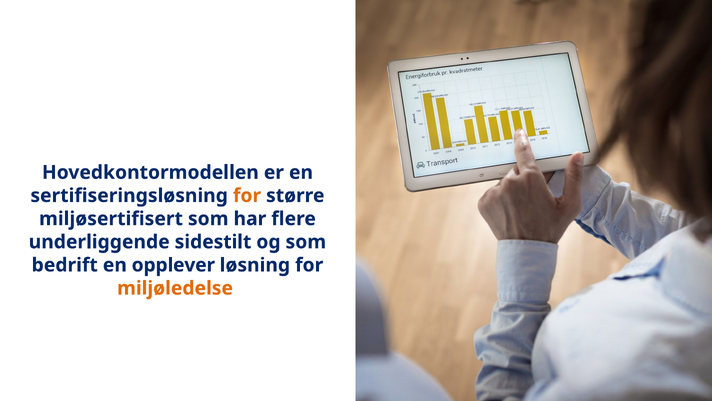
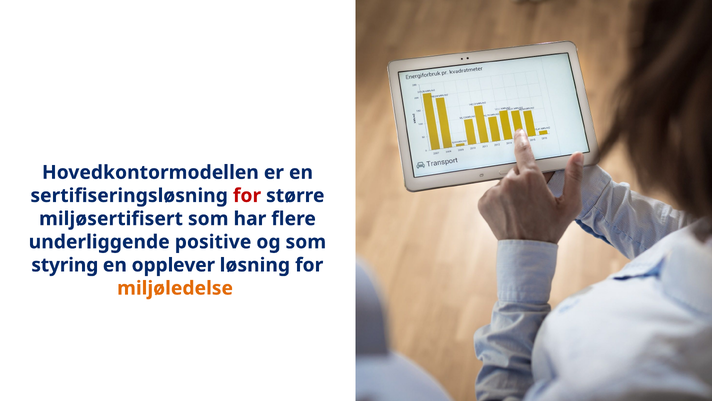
for colour: orange -> red (247, 195)
sidestilt: sidestilt -> positive (213, 242)
bedrift: bedrift -> styring (65, 265)
